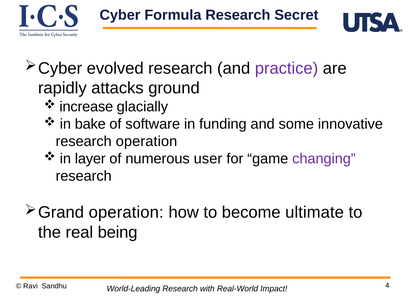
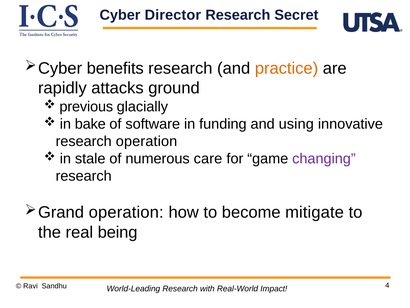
Formula: Formula -> Director (173, 15)
evolved: evolved -> benefits (115, 68)
practice colour: purple -> orange (287, 68)
increase: increase -> previous (86, 106)
some: some -> using (296, 124)
layer: layer -> stale (90, 158)
user: user -> care (208, 158)
ultimate: ultimate -> mitigate (315, 212)
